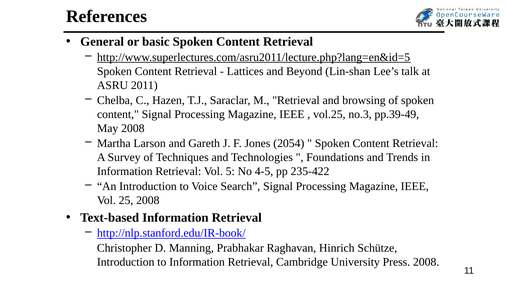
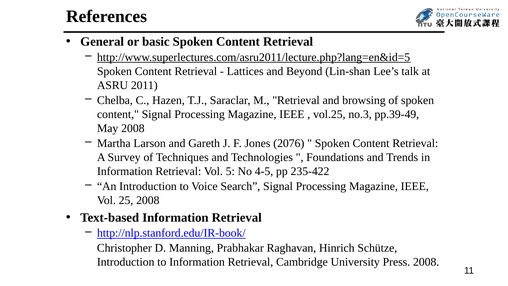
2054: 2054 -> 2076 (289, 143)
